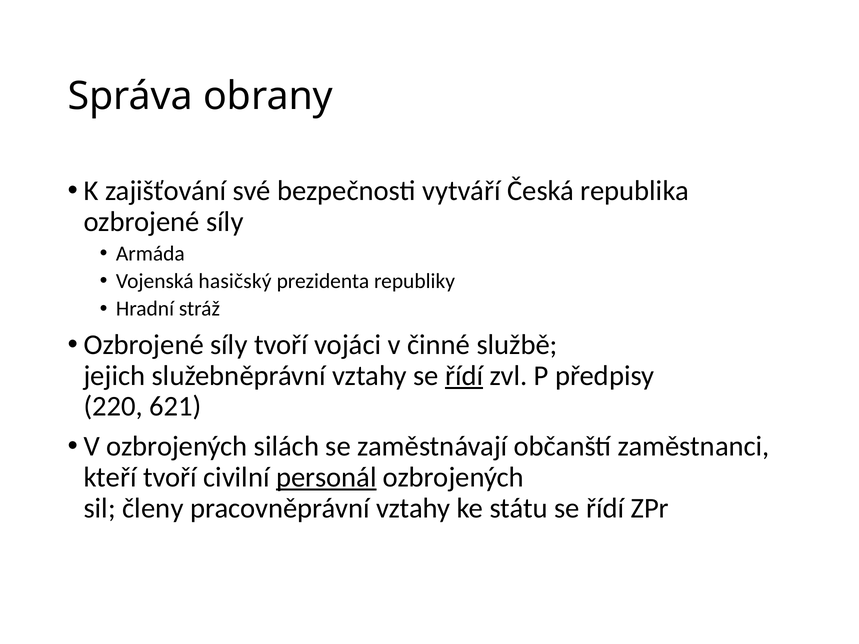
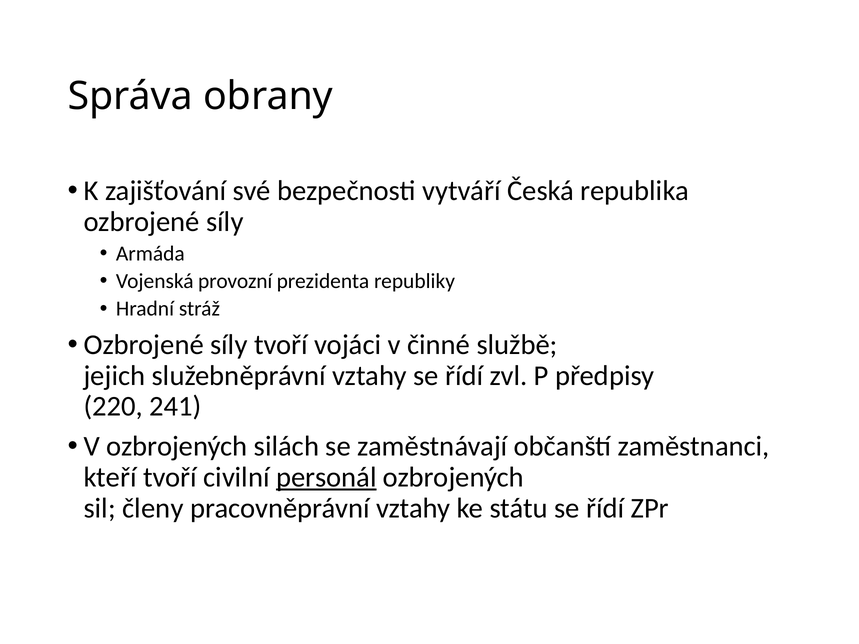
hasičský: hasičský -> provozní (235, 281)
řídí underline: present -> none (464, 376)
621: 621 -> 241 (175, 407)
